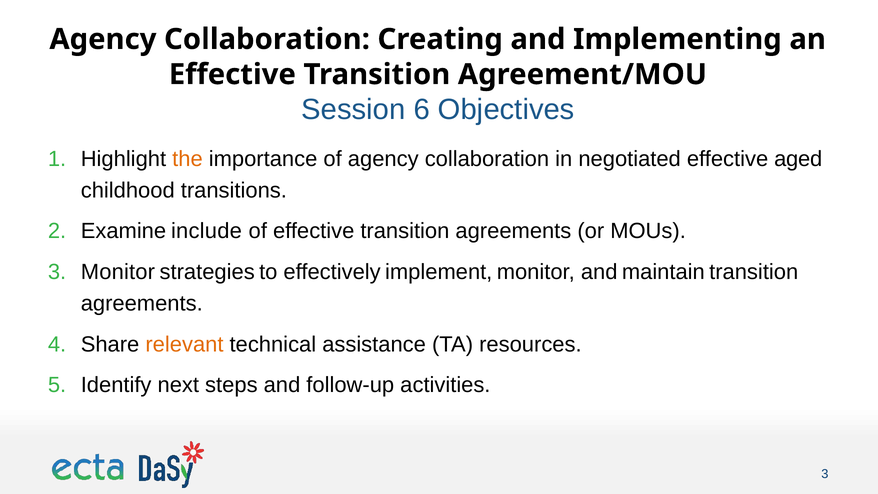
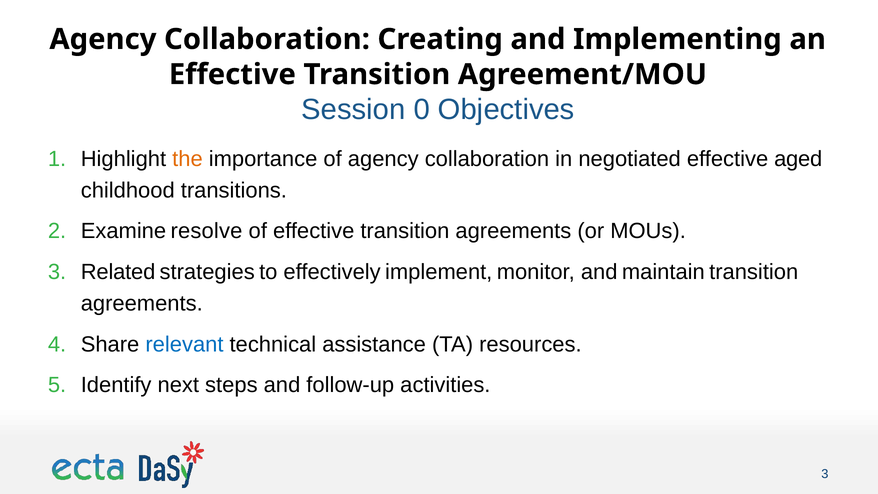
6: 6 -> 0 (422, 110)
include: include -> resolve (206, 231)
3 Monitor: Monitor -> Related (118, 272)
relevant colour: orange -> blue (184, 344)
